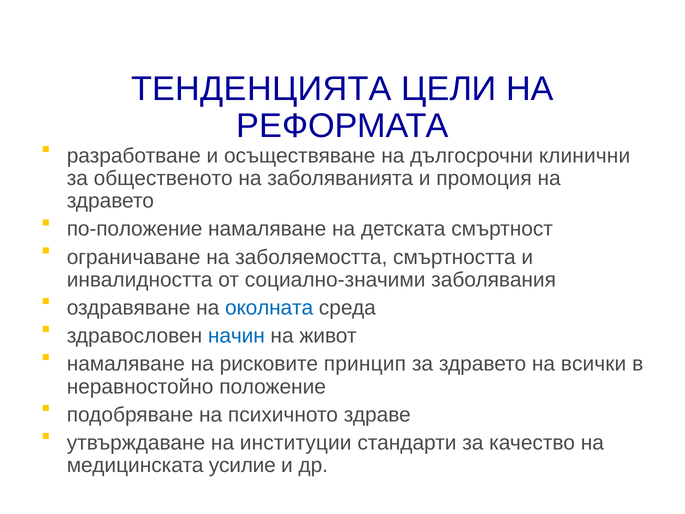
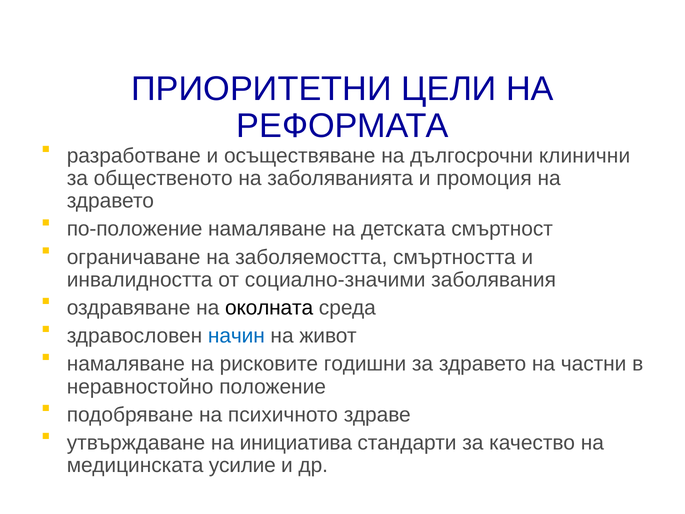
ТЕНДЕНЦИЯТА: ТЕНДЕНЦИЯТА -> ПРИОРИТЕТНИ (261, 89)
околната colour: blue -> black (269, 308)
принцип: принцип -> годишни (365, 364)
всички: всички -> частни (594, 364)
институции: институции -> инициатива (296, 443)
